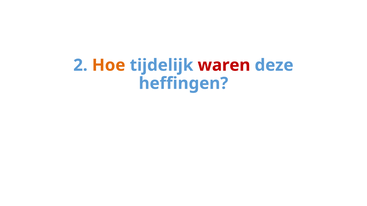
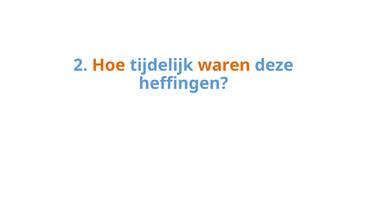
waren colour: red -> orange (224, 65)
